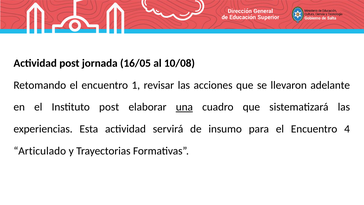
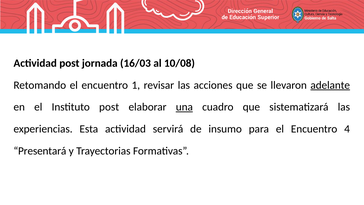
16/05: 16/05 -> 16/03 (135, 63)
adelante underline: none -> present (330, 85)
Articulado: Articulado -> Presentará (40, 151)
